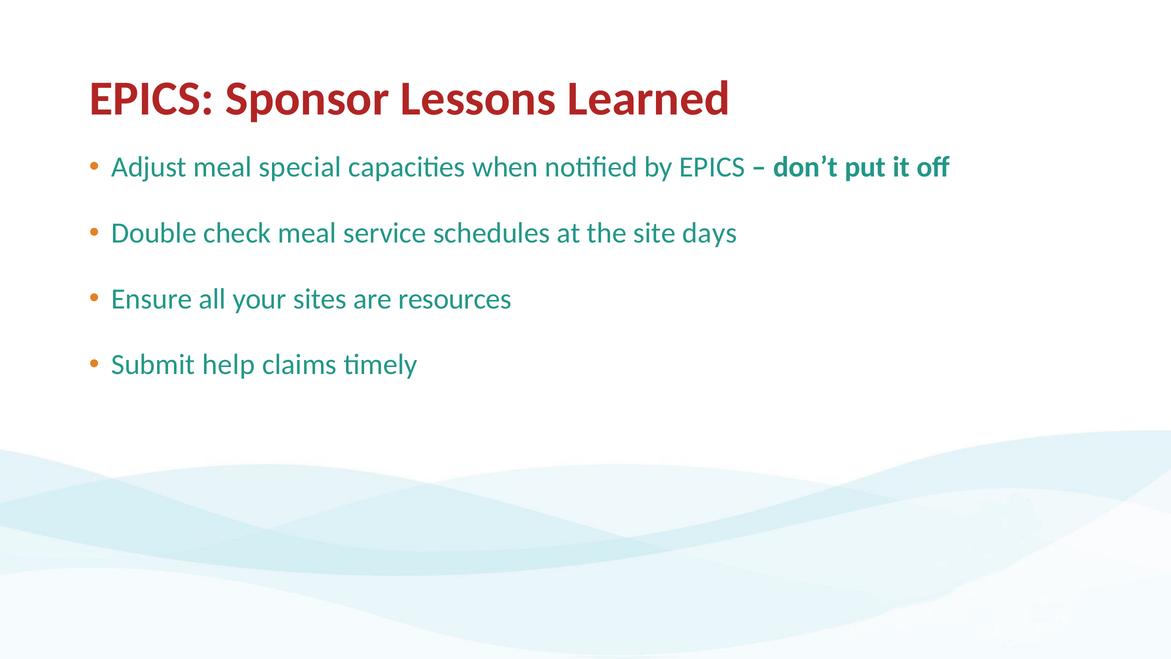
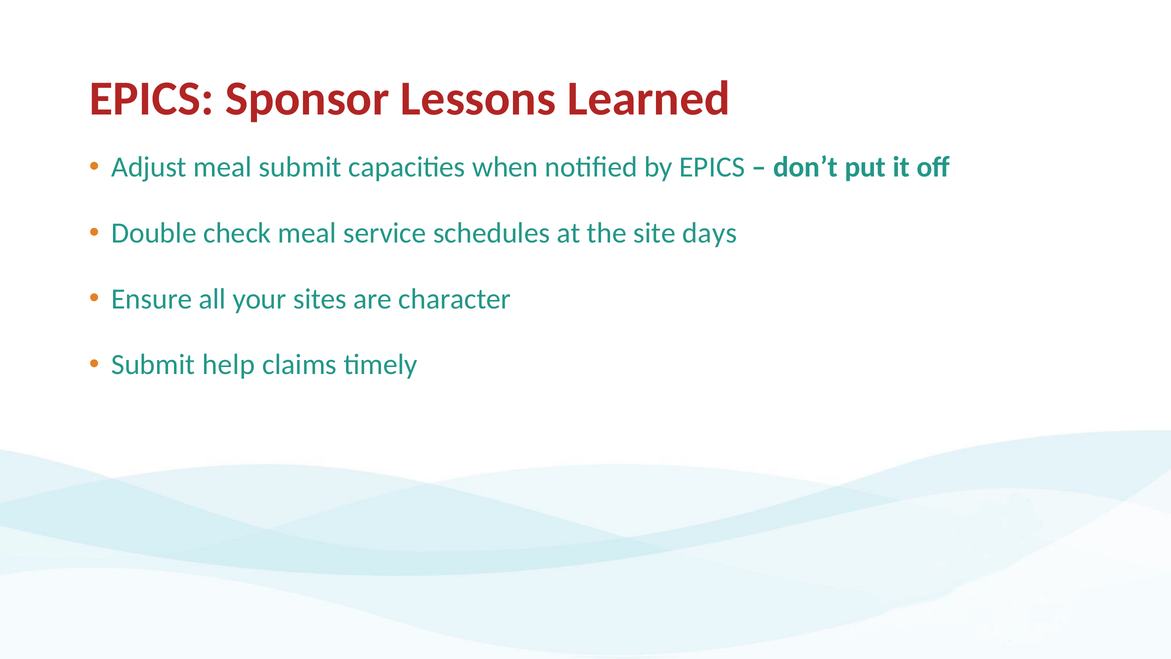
meal special: special -> submit (300, 167)
resources: resources -> character (455, 299)
